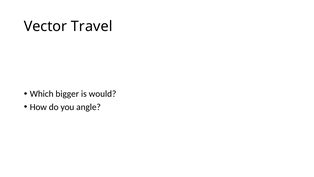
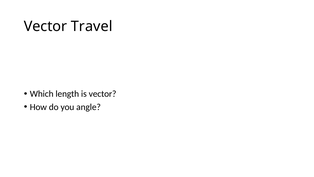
bigger: bigger -> length (67, 94)
is would: would -> vector (103, 94)
